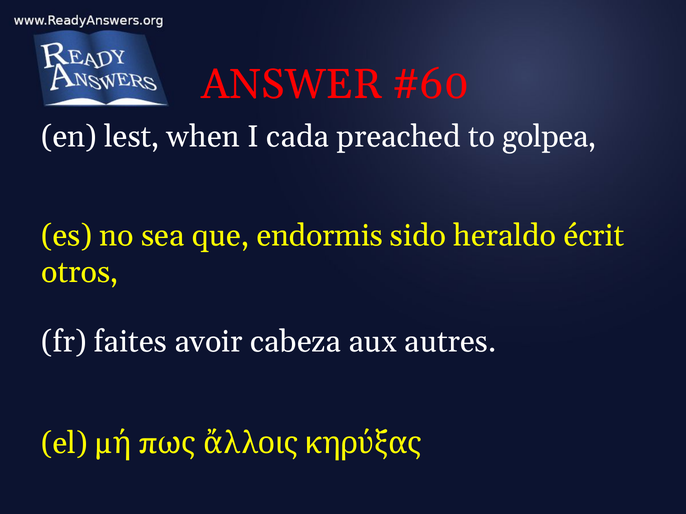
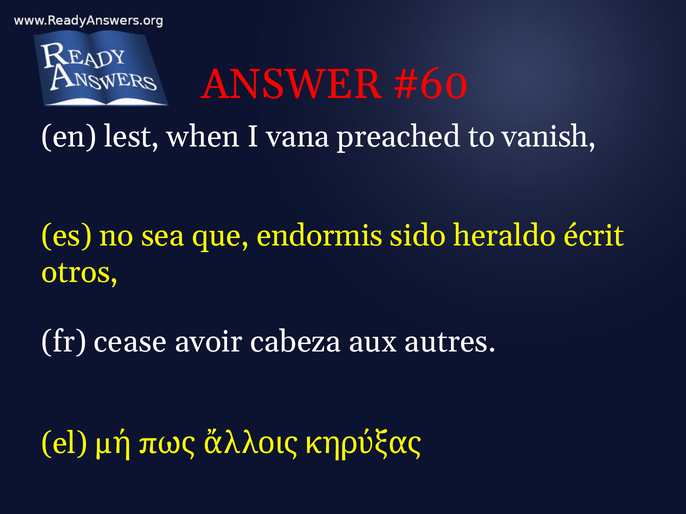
cada: cada -> vana (298, 137)
golpea: golpea -> vanish (549, 137)
faites: faites -> cease (130, 342)
